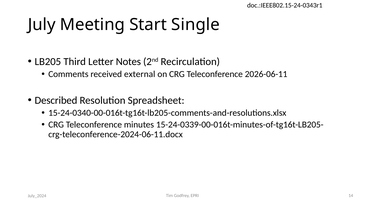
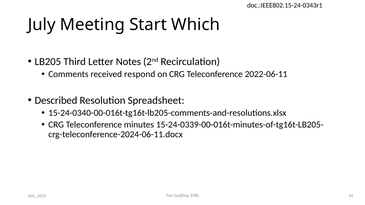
Single: Single -> Which (196, 25)
external: external -> respond (140, 74)
2026-06-11: 2026-06-11 -> 2022-06-11 (266, 74)
